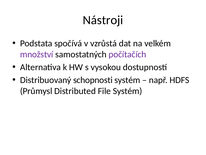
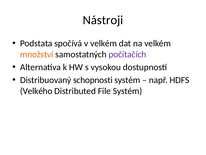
v vzrůstá: vzrůstá -> velkém (104, 43)
množství colour: purple -> orange (37, 54)
Průmysl: Průmysl -> Velkého (36, 91)
